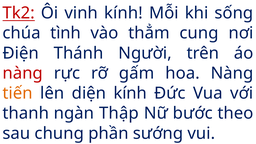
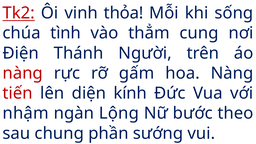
vinh kính: kính -> thỏa (124, 13)
tiến colour: orange -> red (18, 93)
thanh: thanh -> nhậm (26, 113)
Thập: Thập -> Lộng (119, 113)
